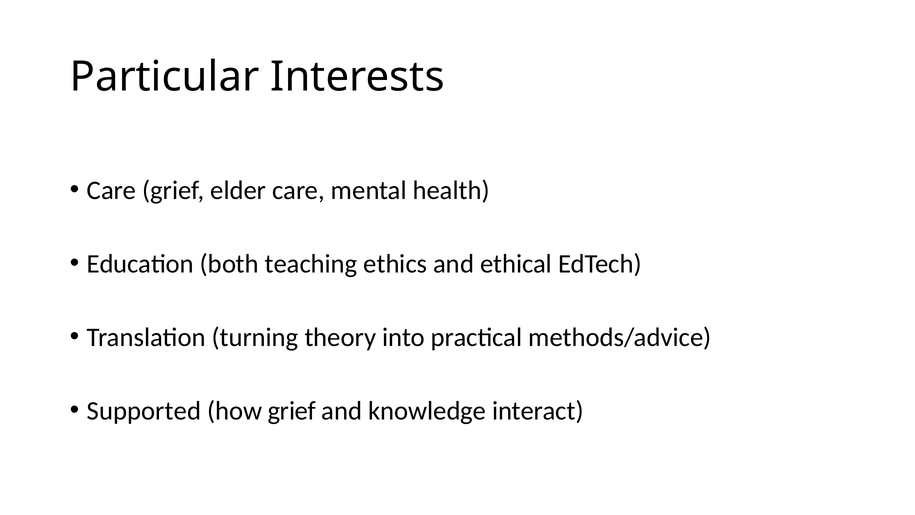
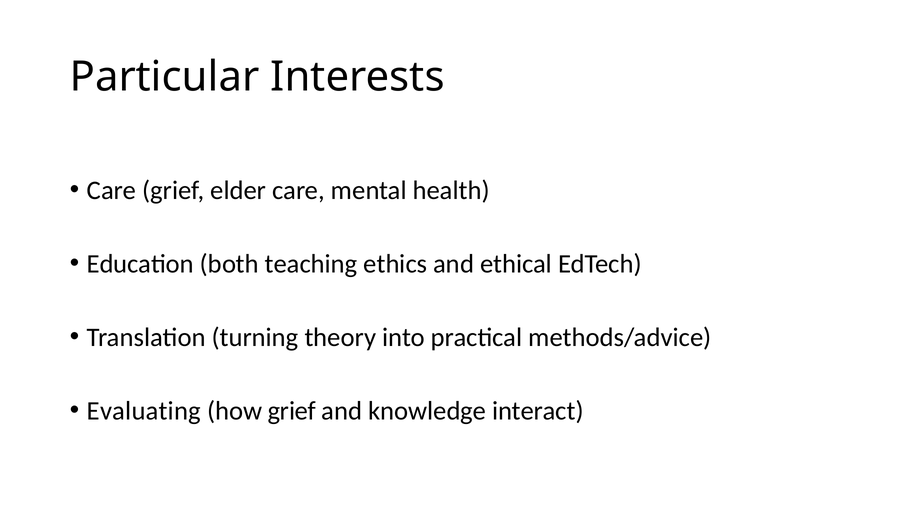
Supported: Supported -> Evaluating (144, 411)
